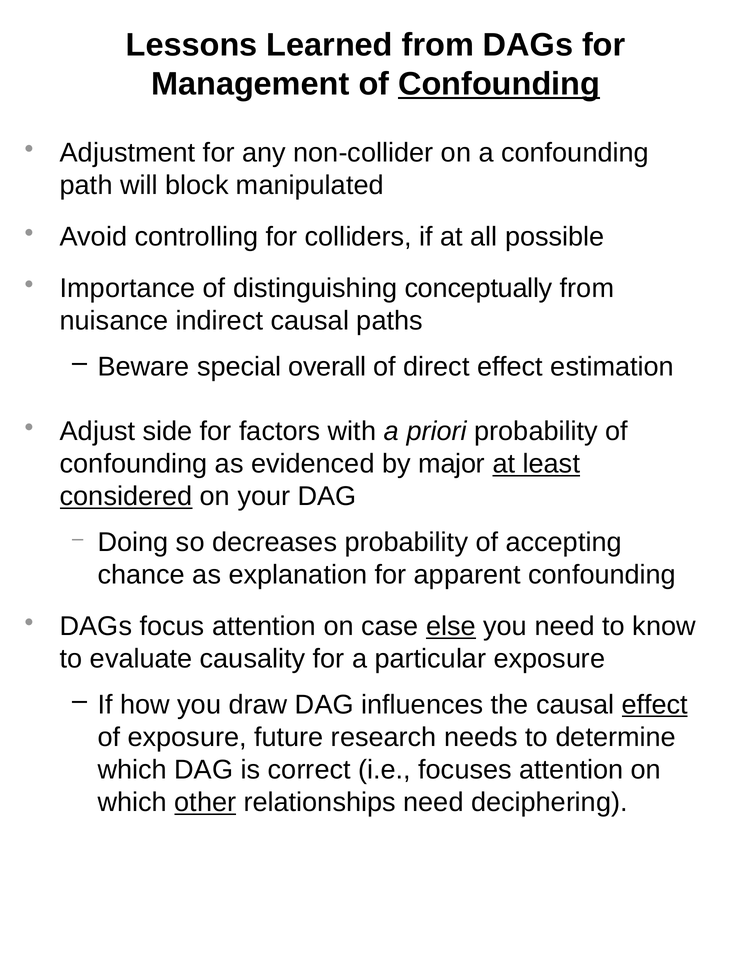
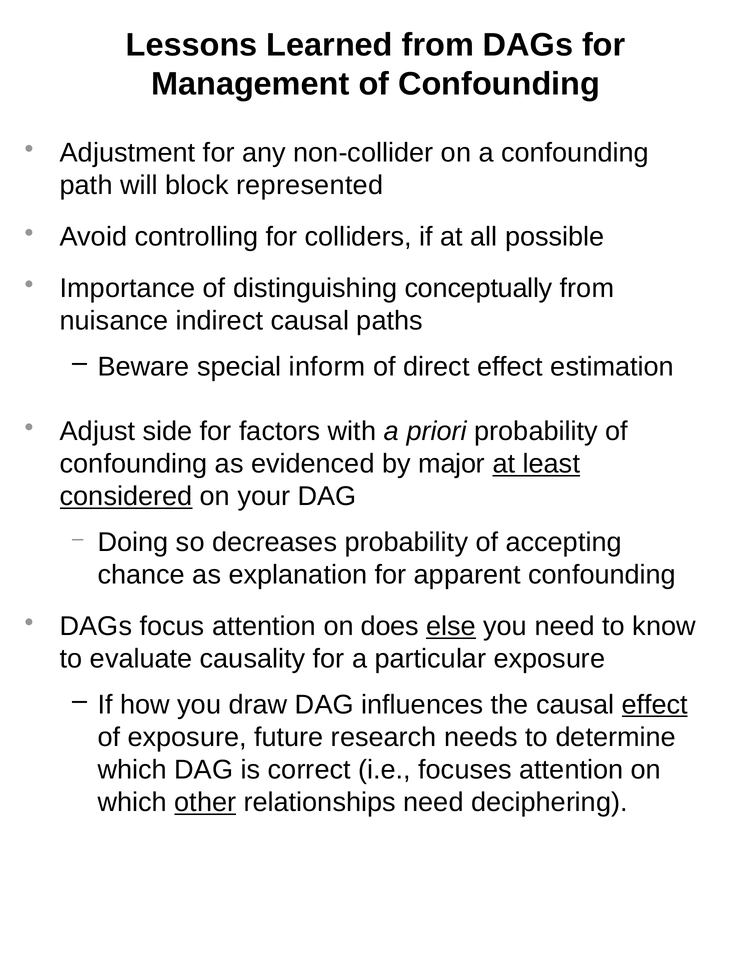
Confounding underline: present -> none (499, 84)
manipulated: manipulated -> represented (310, 185)
overall: overall -> inform (327, 367)
case: case -> does (390, 626)
